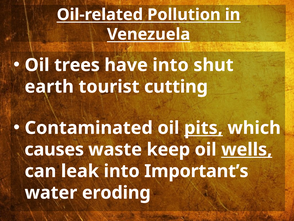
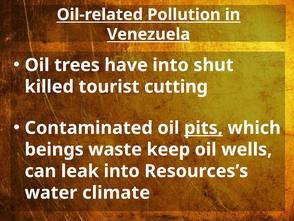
earth: earth -> killed (49, 87)
causes: causes -> beings (54, 149)
wells underline: present -> none (247, 149)
Important’s: Important’s -> Resources’s (196, 171)
eroding: eroding -> climate (116, 192)
